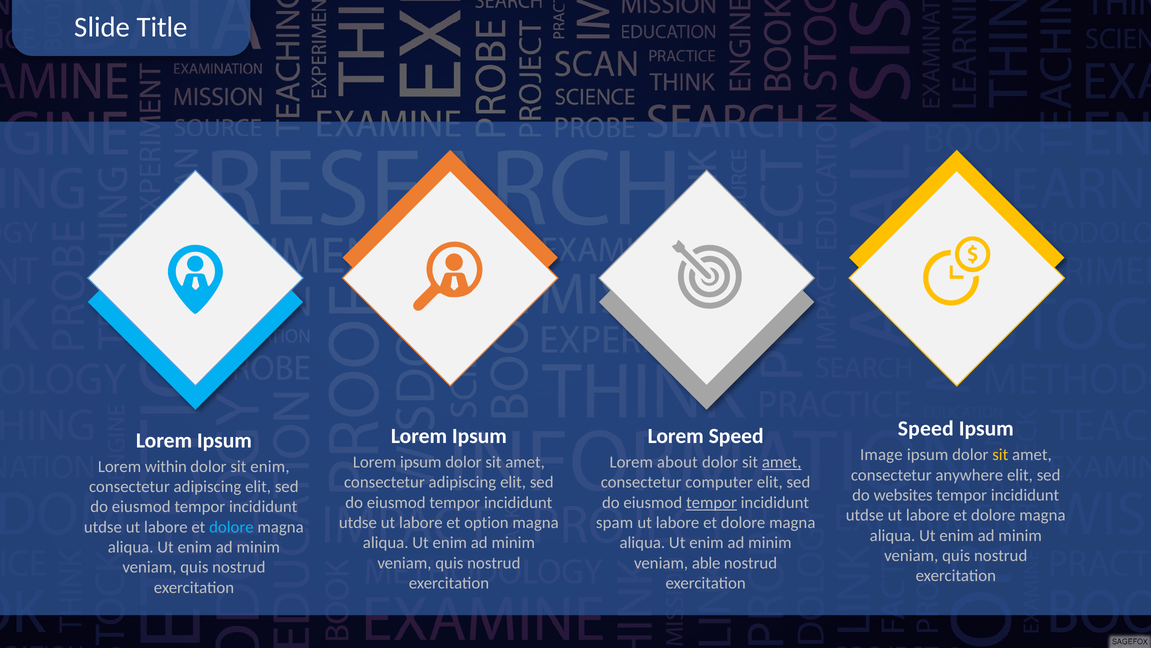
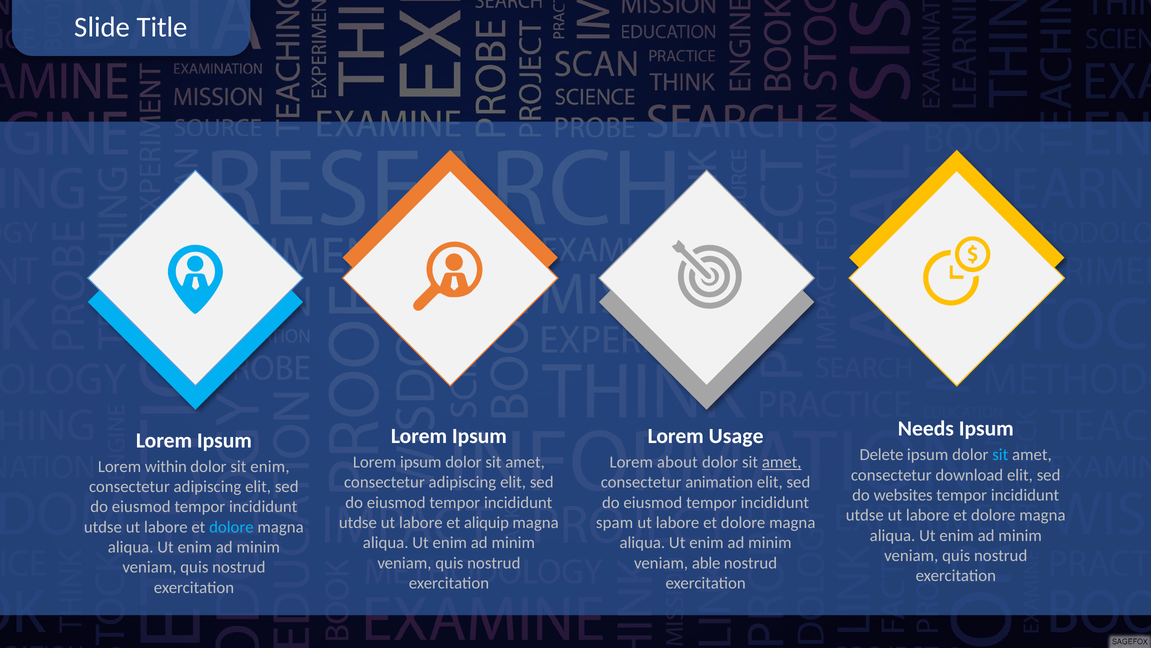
Speed: Speed -> Needs (926, 428)
Lorem Speed: Speed -> Usage (736, 436)
Image: Image -> Delete (882, 455)
sit colour: yellow -> light blue (1000, 455)
anywhere: anywhere -> download (969, 475)
computer: computer -> animation (719, 482)
tempor underline: present -> none (712, 502)
option: option -> aliquip (486, 522)
